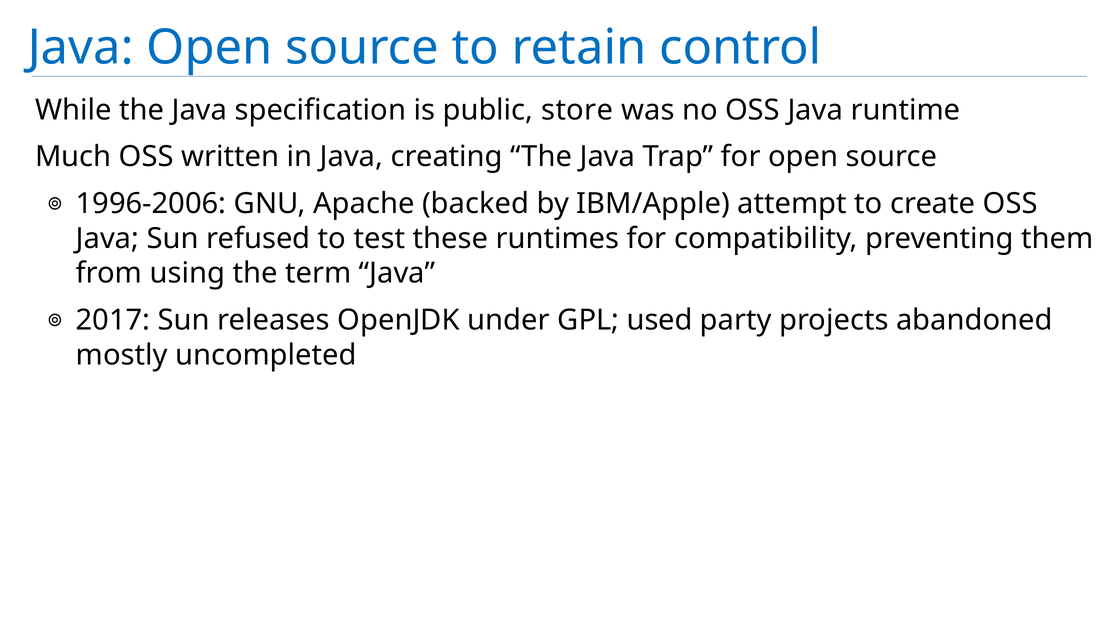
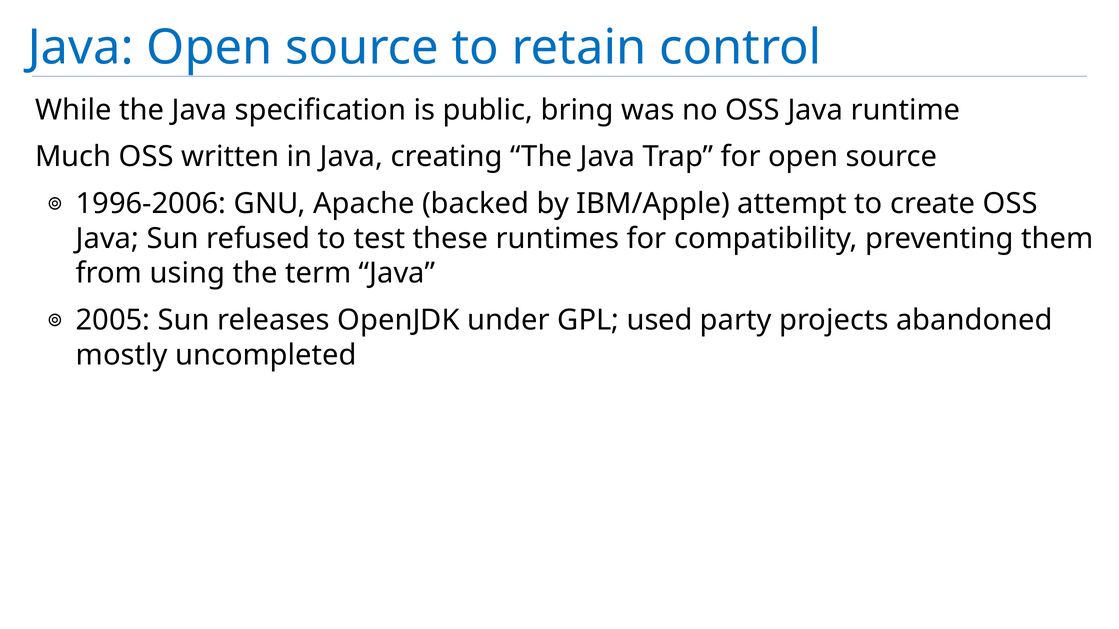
store: store -> bring (577, 110)
2017: 2017 -> 2005 (113, 320)
